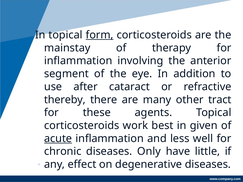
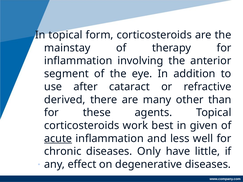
form underline: present -> none (100, 35)
thereby: thereby -> derived (65, 100)
tract: tract -> than (220, 100)
